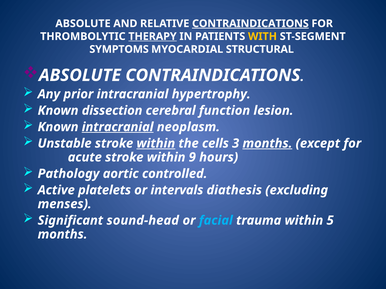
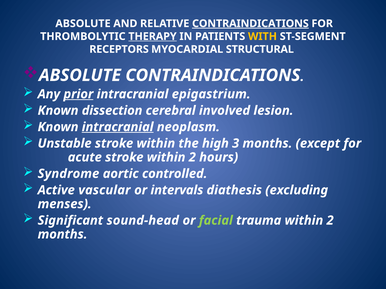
SYMPTOMS: SYMPTOMS -> RECEPTORS (119, 49)
prior underline: none -> present (78, 94)
hypertrophy: hypertrophy -> epigastrium (211, 94)
function: function -> involved (225, 111)
within underline: present -> none (156, 144)
cells: cells -> high (215, 144)
months underline: present -> none (267, 144)
stroke within 9: 9 -> 2 (192, 158)
Pathology: Pathology -> Syndrome (68, 174)
platelets: platelets -> vascular (104, 190)
facial colour: light blue -> light green (216, 221)
trauma within 5: 5 -> 2 (330, 221)
